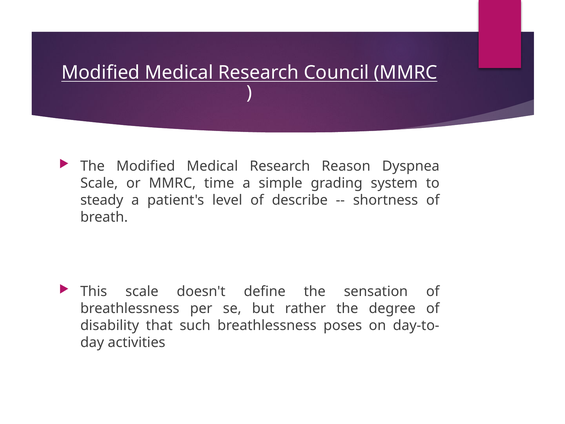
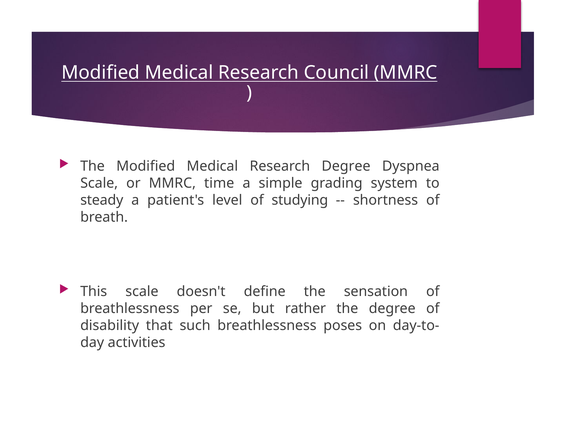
Research Reason: Reason -> Degree (346, 166)
describe: describe -> studying (300, 200)
